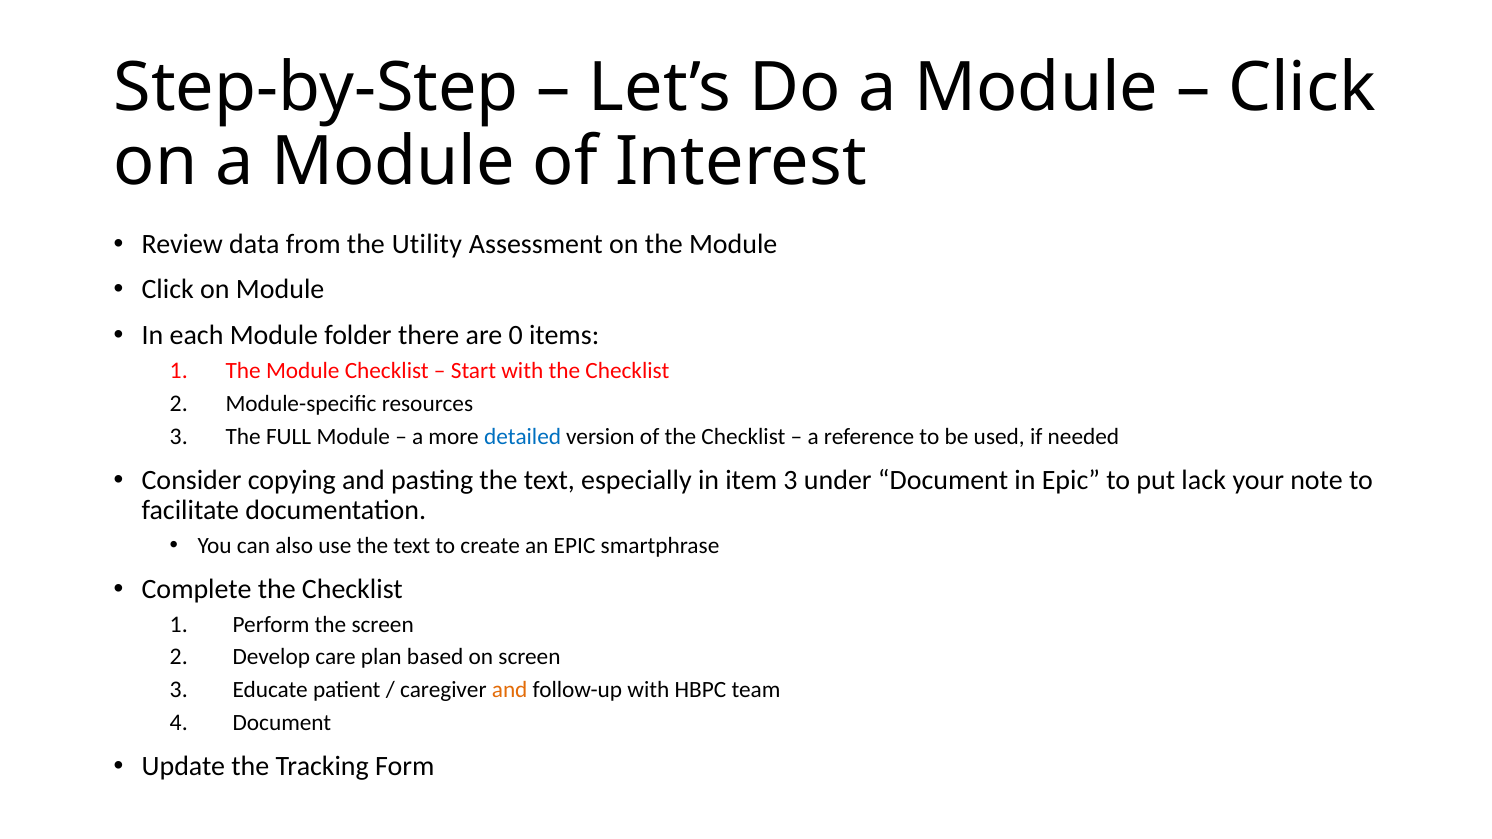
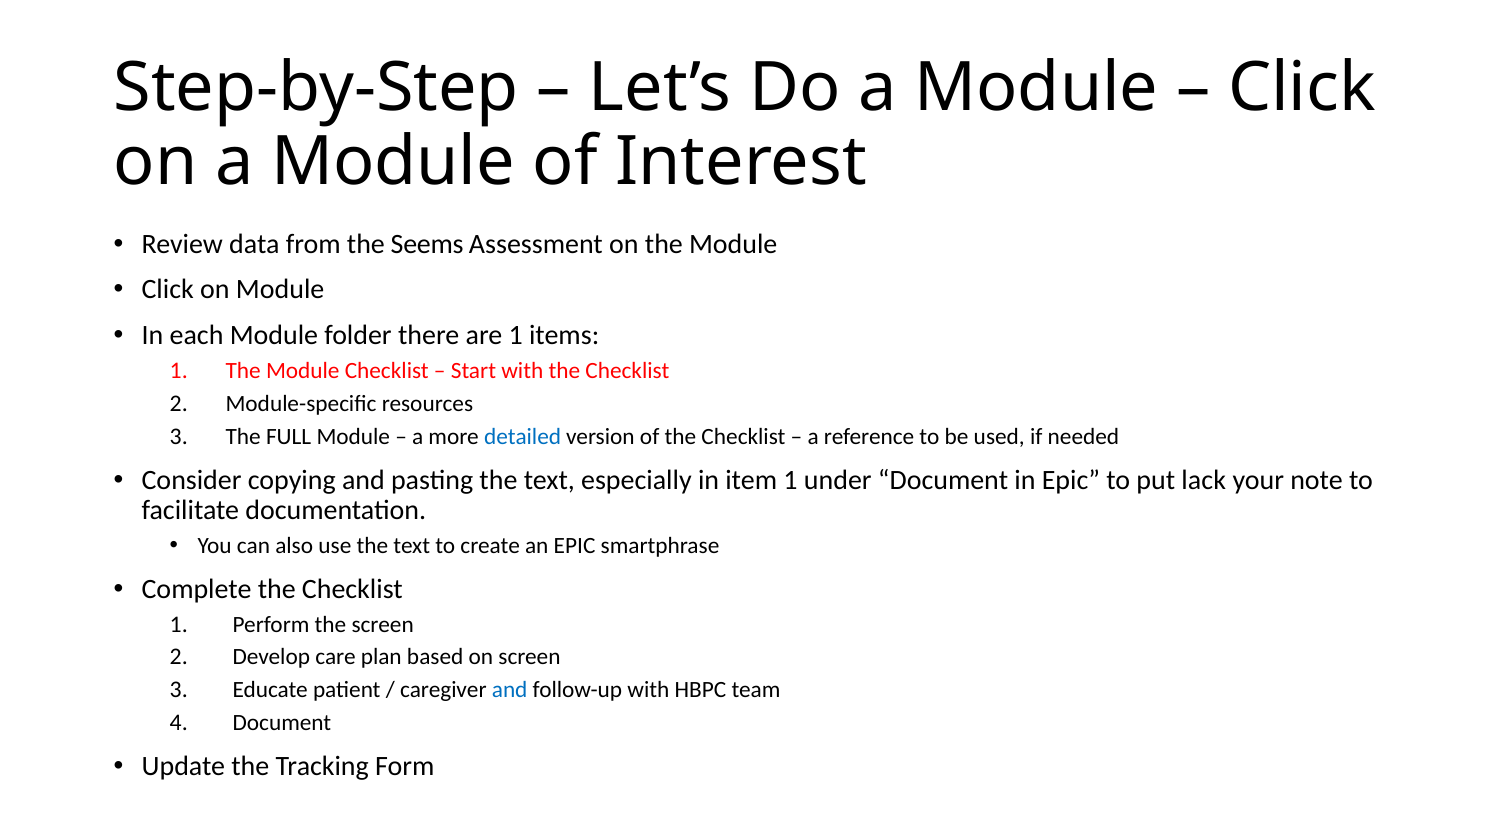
Utility: Utility -> Seems (427, 244)
are 0: 0 -> 1 (516, 335)
item 3: 3 -> 1 (790, 480)
and colour: orange -> blue (510, 690)
